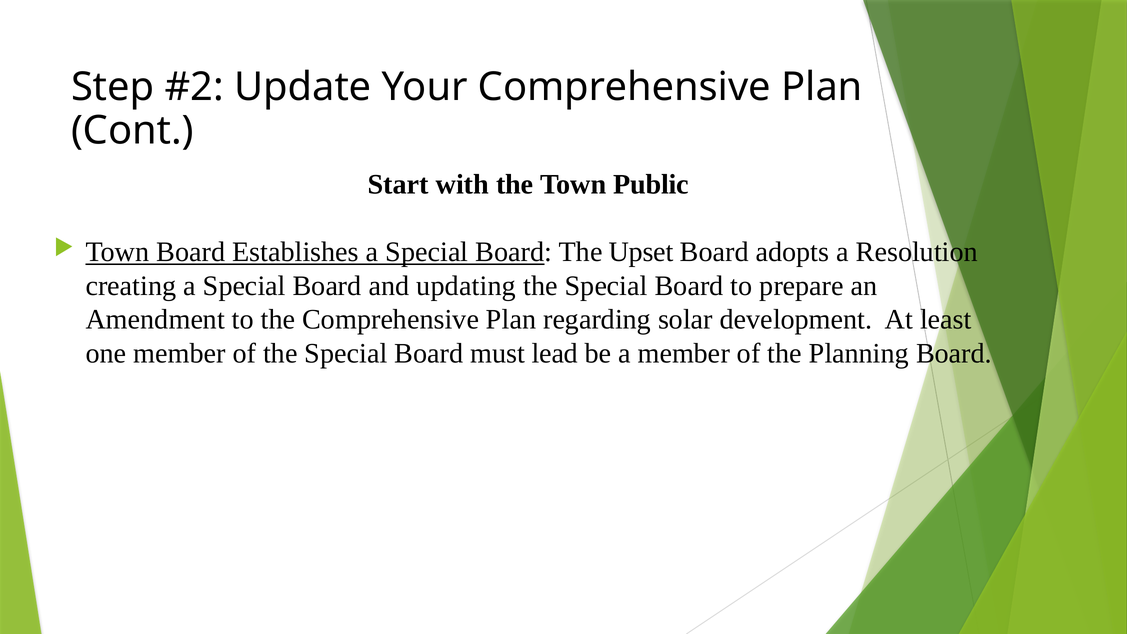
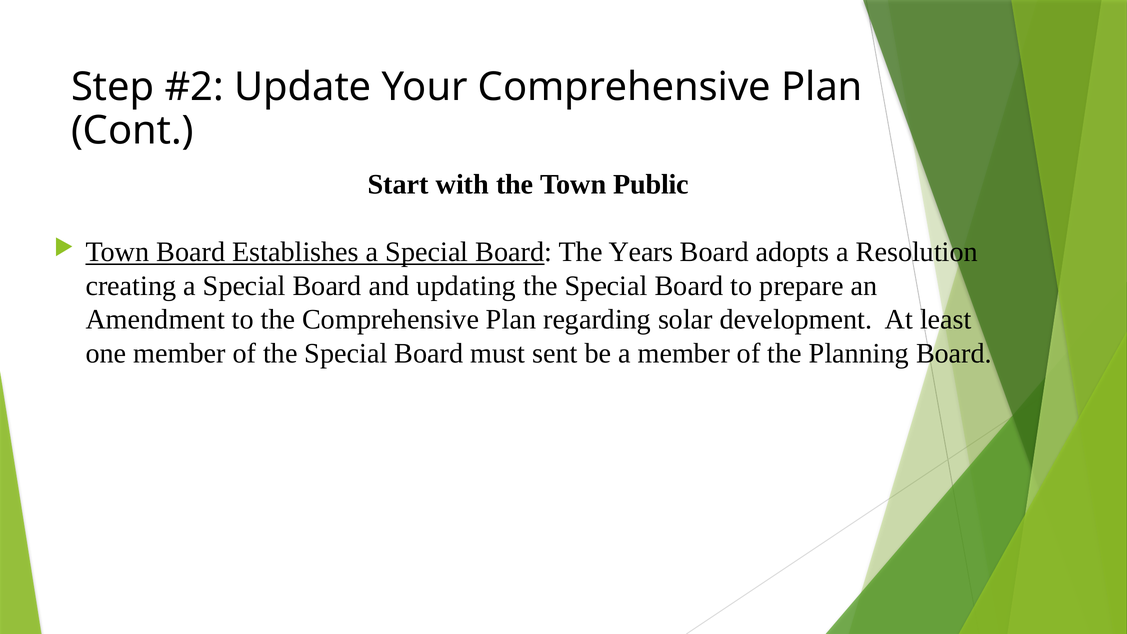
Upset: Upset -> Years (641, 252)
lead: lead -> sent (555, 353)
